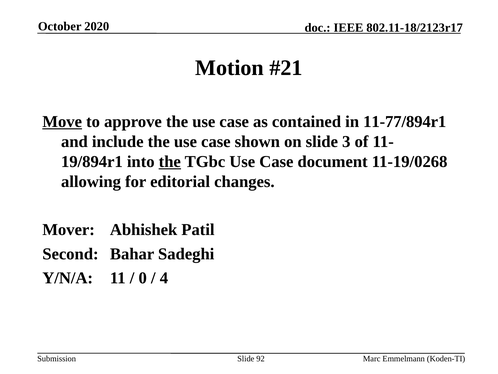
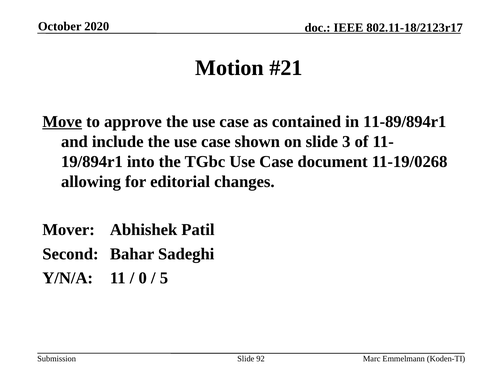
11-77/894r1: 11-77/894r1 -> 11-89/894r1 (405, 122)
the underline: present -> none (170, 161)
4: 4 -> 5 (164, 278)
